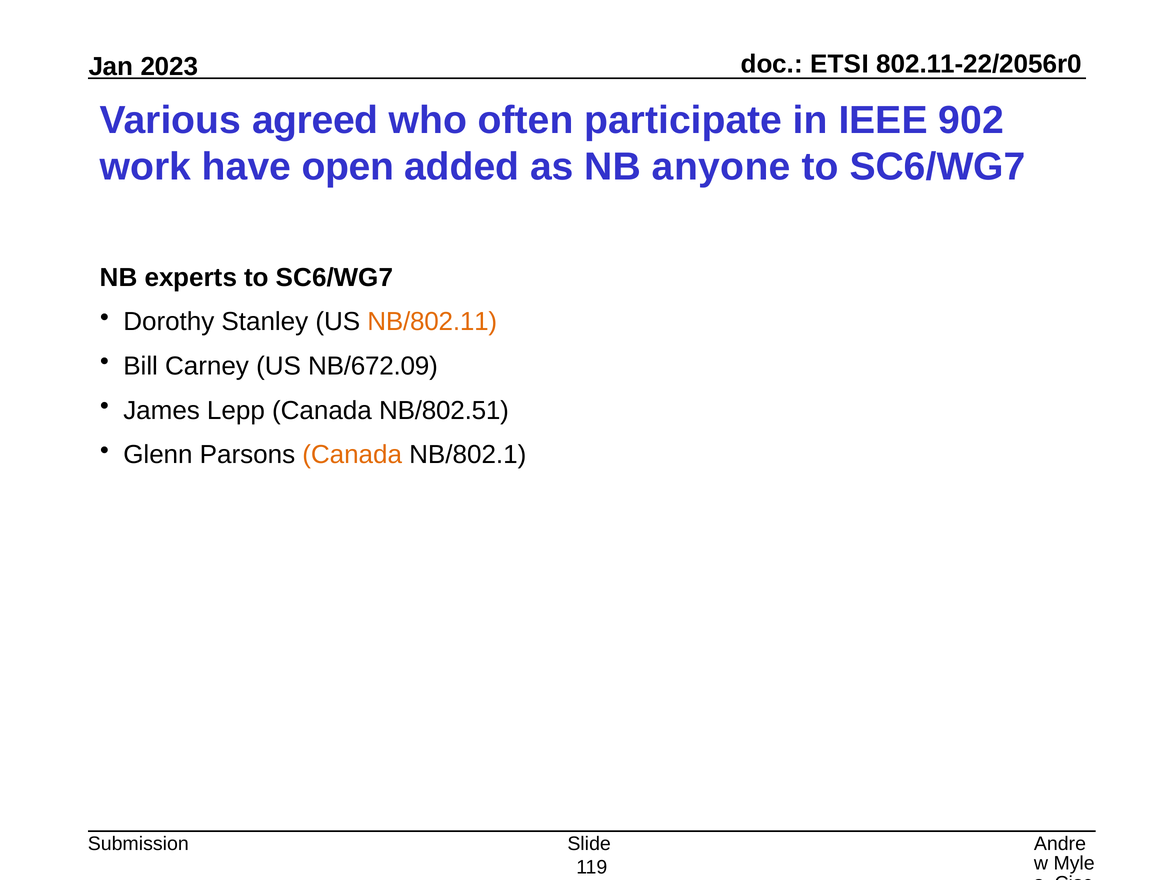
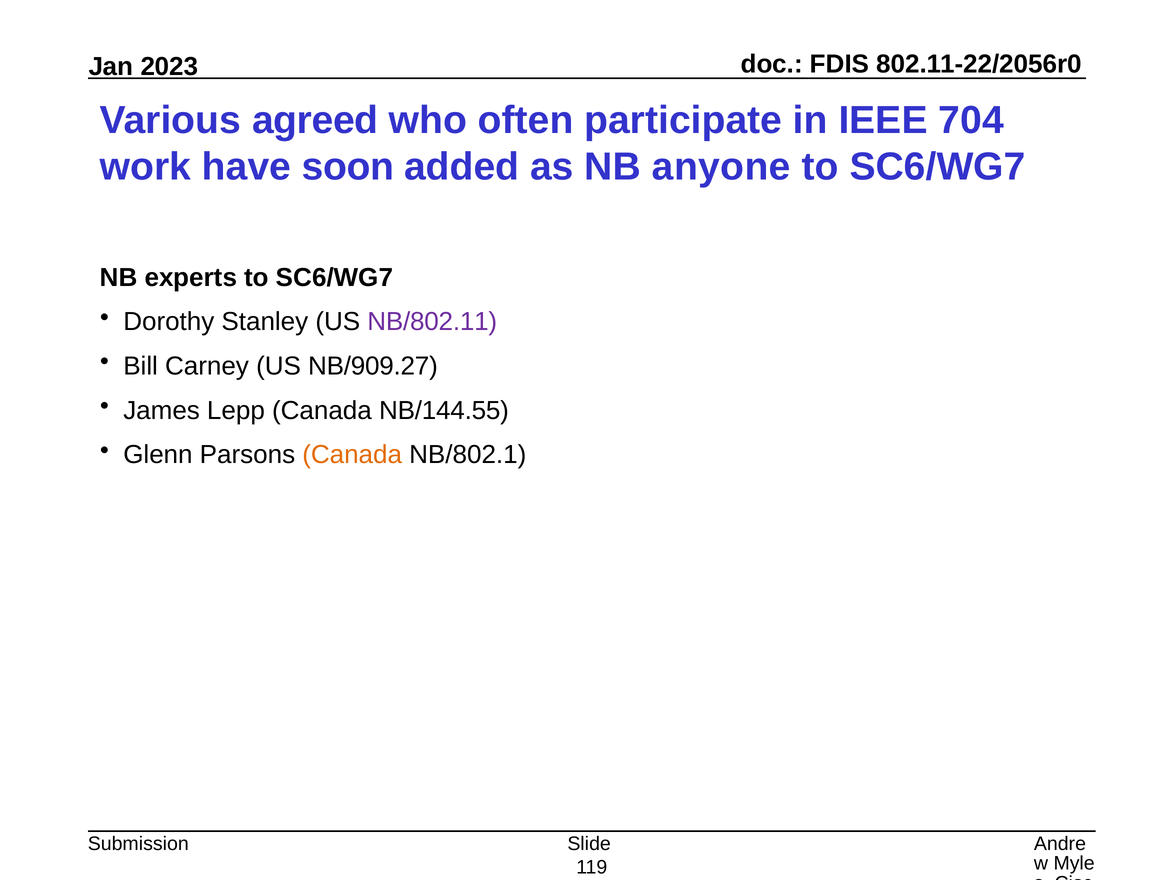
ETSI: ETSI -> FDIS (840, 64)
902: 902 -> 704 (971, 120)
open: open -> soon (348, 167)
NB/802.11 colour: orange -> purple (432, 322)
NB/672.09: NB/672.09 -> NB/909.27 (373, 366)
NB/802.51: NB/802.51 -> NB/144.55 (444, 411)
